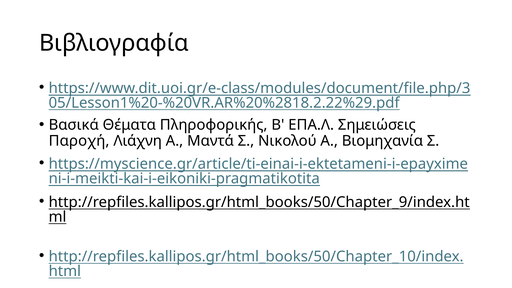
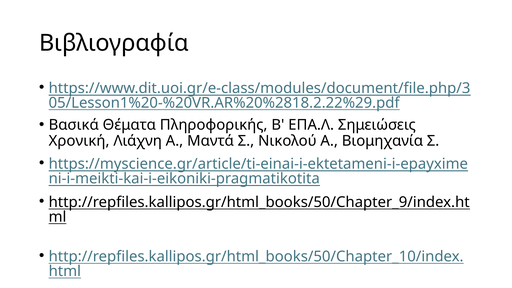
Παροχή: Παροχή -> Χρονική (79, 141)
